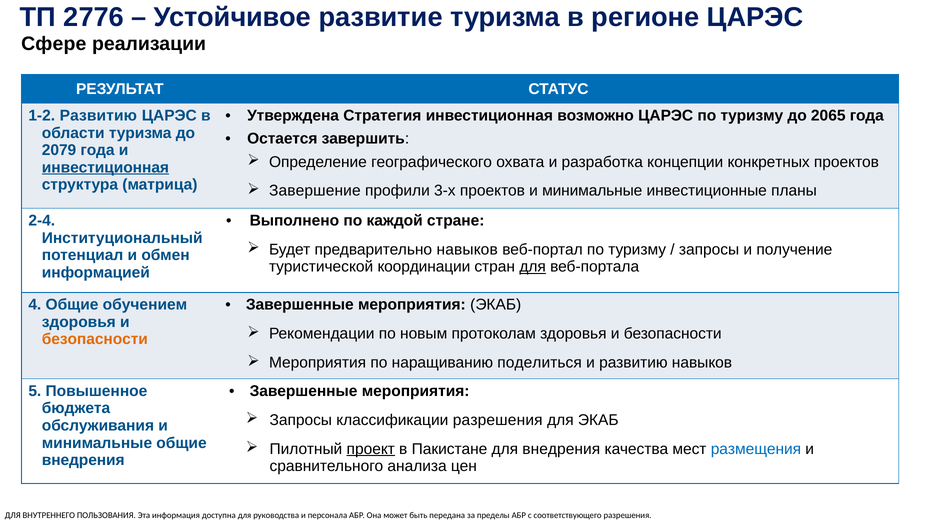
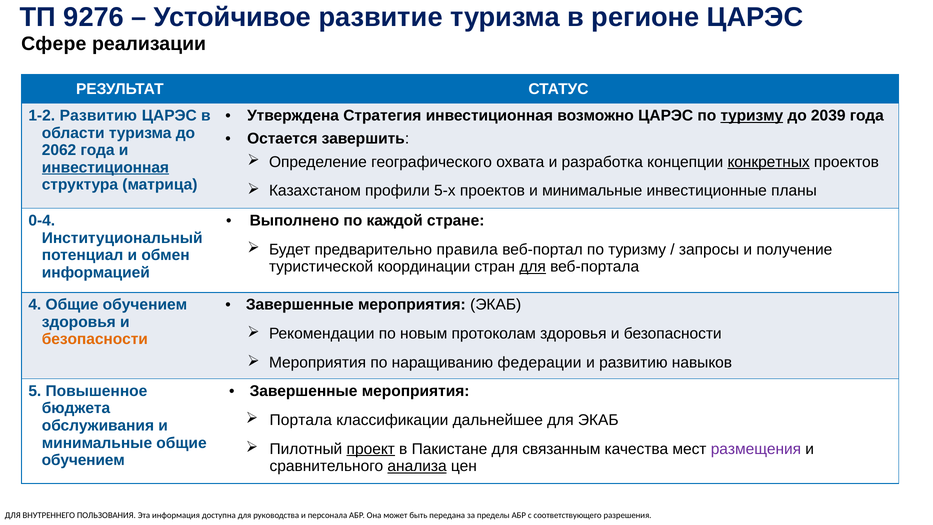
2776: 2776 -> 9276 (94, 17)
туризму underline: none -> present (752, 116)
2065: 2065 -> 2039 (828, 116)
2079: 2079 -> 2062 (59, 150)
конкретных underline: none -> present (769, 162)
Завершение: Завершение -> Казахстаном (315, 191)
3-х: 3-х -> 5-х (445, 191)
2-4: 2-4 -> 0-4 (42, 221)
предварительно навыков: навыков -> правила (467, 249)
поделиться: поделиться -> федерации (540, 362)
Запросы: Запросы -> Портала (301, 420)
классификации разрешения: разрешения -> дальнейшее (498, 420)
для внедрения: внедрения -> связанным (561, 449)
размещения colour: blue -> purple (756, 449)
внедрения: внедрения -> обучением (83, 460)
анализа underline: none -> present (417, 466)
